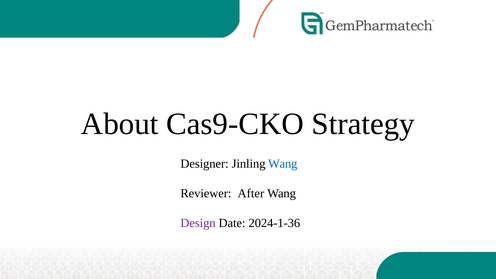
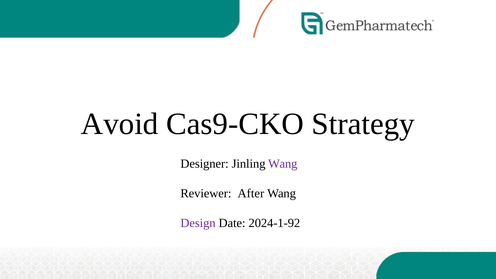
About: About -> Avoid (120, 124)
Wang colour: blue -> purple (283, 164)
2024-1-36: 2024-1-36 -> 2024-1-92 (274, 223)
